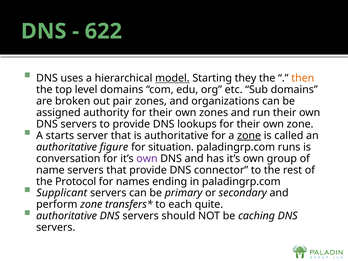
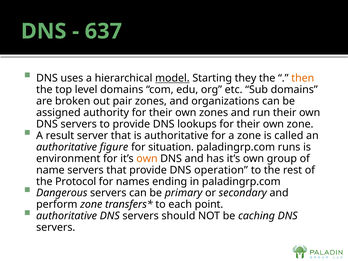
622: 622 -> 637 (103, 31)
starts: starts -> result (60, 136)
zone underline: present -> none (249, 136)
conversation: conversation -> environment (68, 159)
own colour: purple -> orange (147, 159)
connector: connector -> operation (221, 170)
Supplicant: Supplicant -> Dangerous (62, 193)
quite: quite -> point (209, 204)
